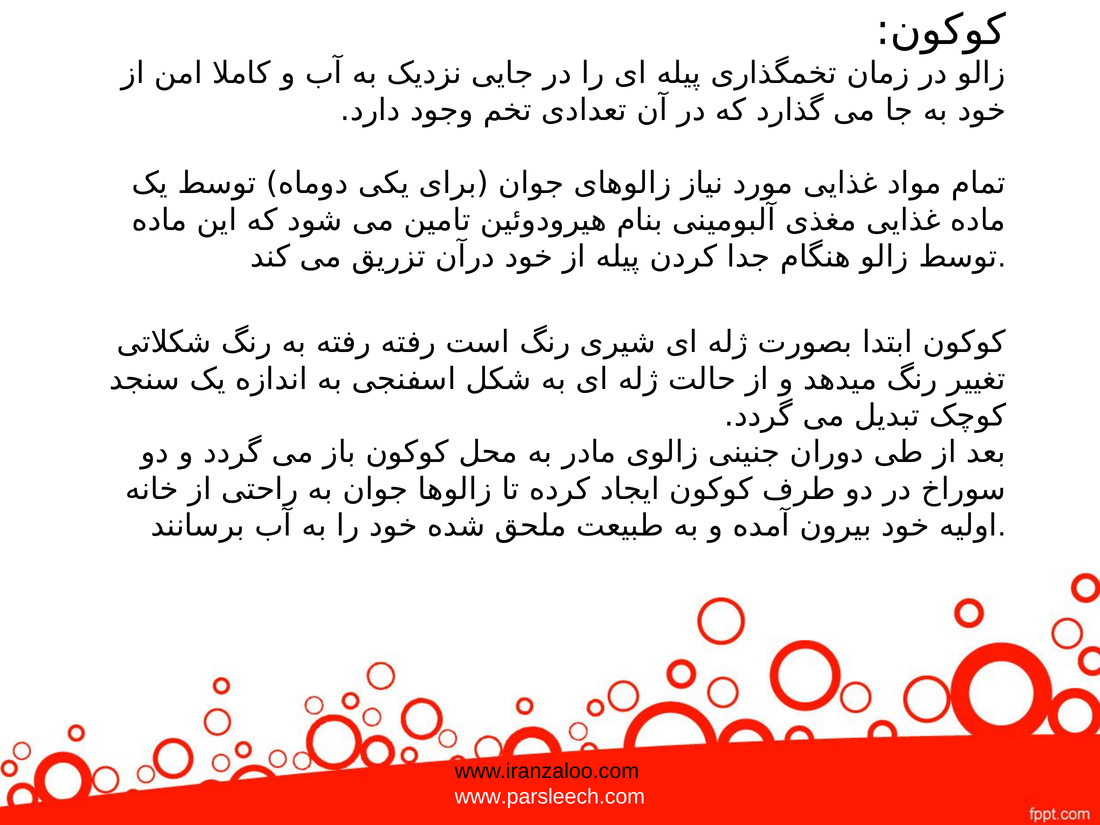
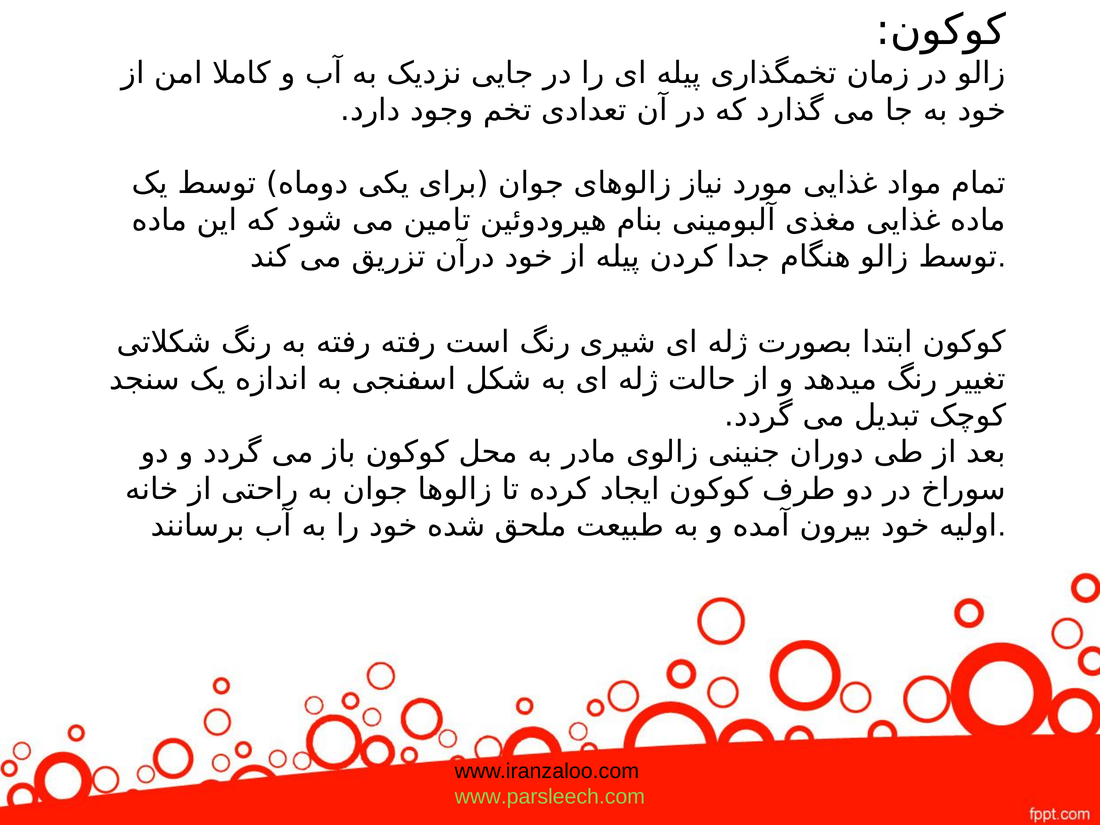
www.parsleech.com colour: white -> light green (550, 797)
